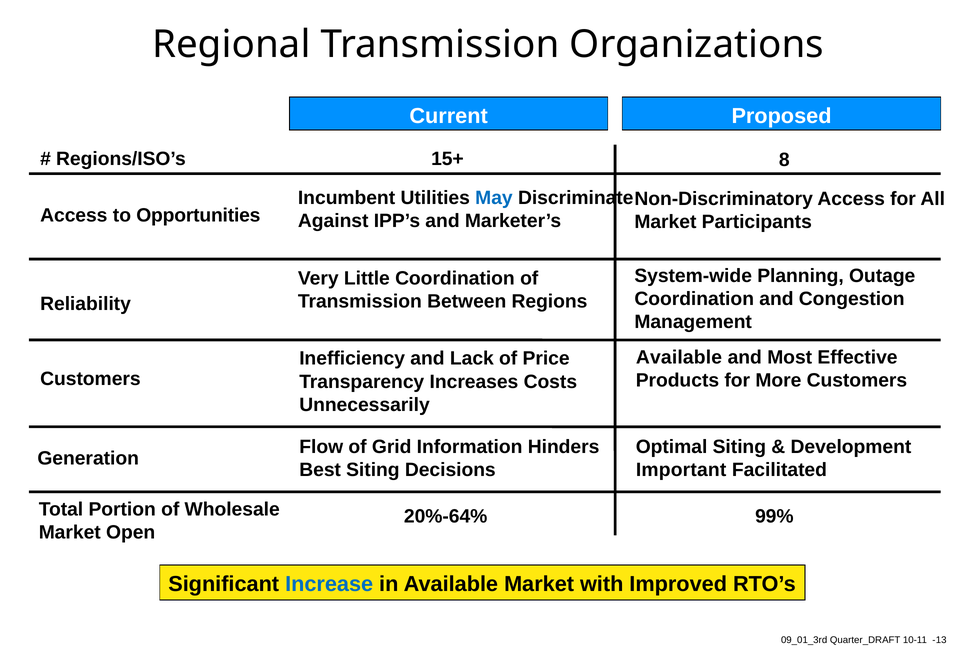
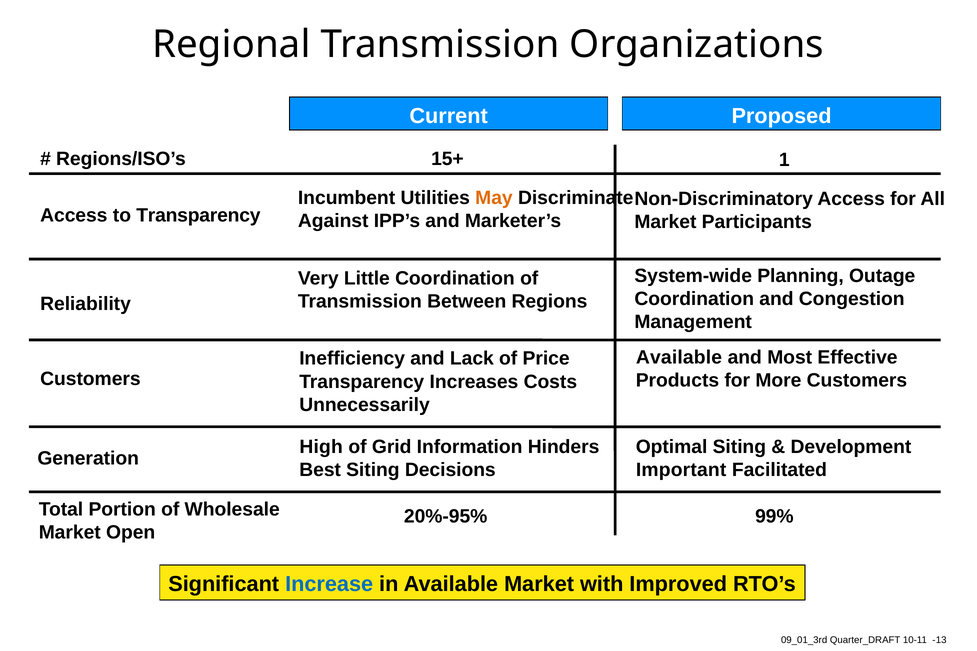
8: 8 -> 1 (784, 160)
May colour: blue -> orange (494, 198)
to Opportunities: Opportunities -> Transparency (198, 216)
Flow: Flow -> High (321, 447)
20%-64%: 20%-64% -> 20%-95% (446, 517)
